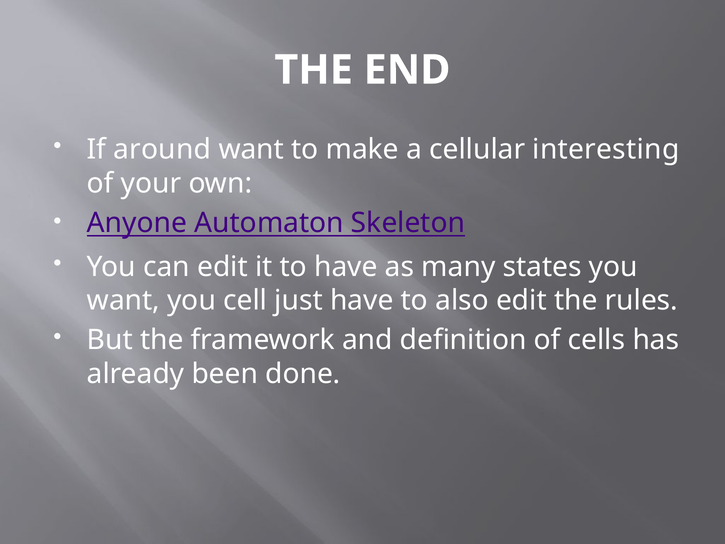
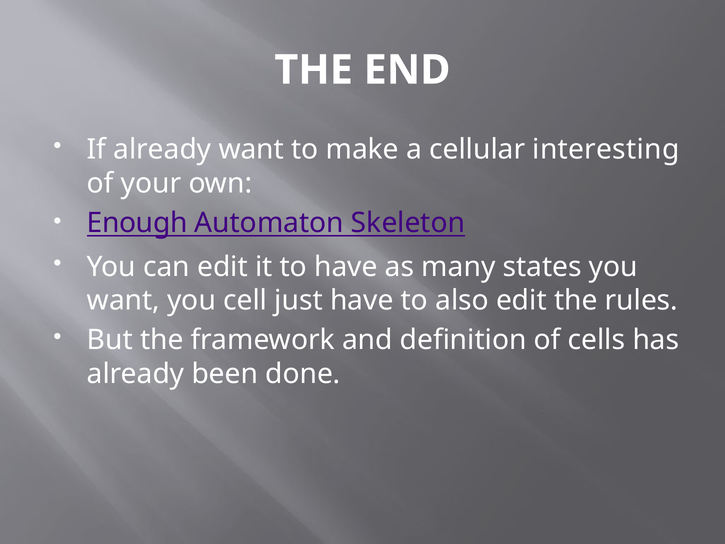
If around: around -> already (162, 149)
Anyone: Anyone -> Enough (137, 223)
